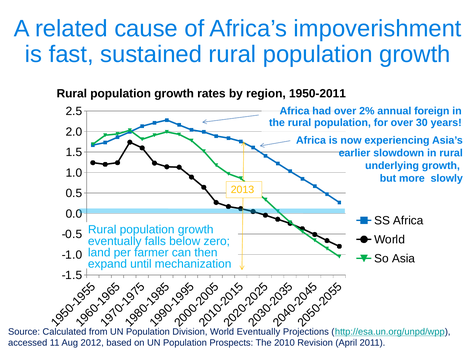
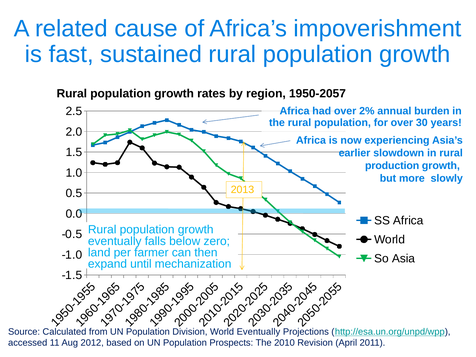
1950-2011: 1950-2011 -> 1950-2057 (317, 94)
foreign: foreign -> burden (432, 111)
underlying: underlying -> production (392, 166)
